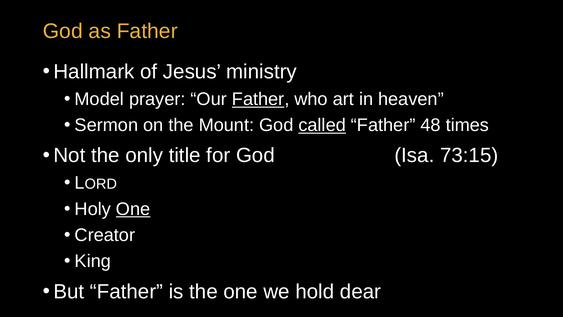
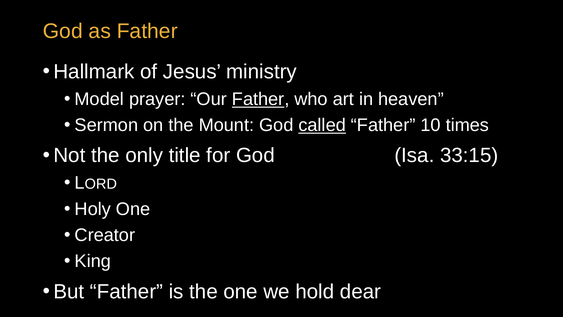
48: 48 -> 10 (431, 125)
73:15: 73:15 -> 33:15 (469, 155)
One underline: present -> none (133, 209)
